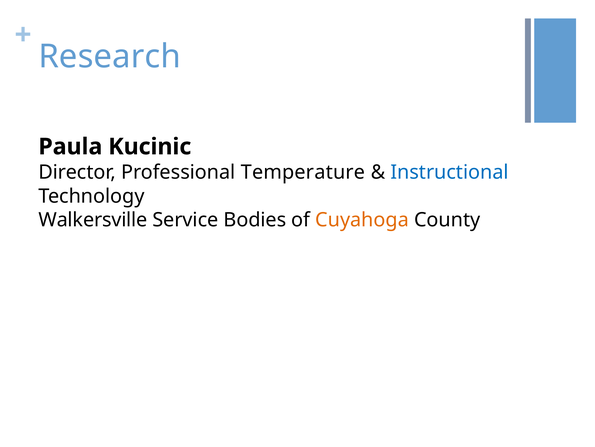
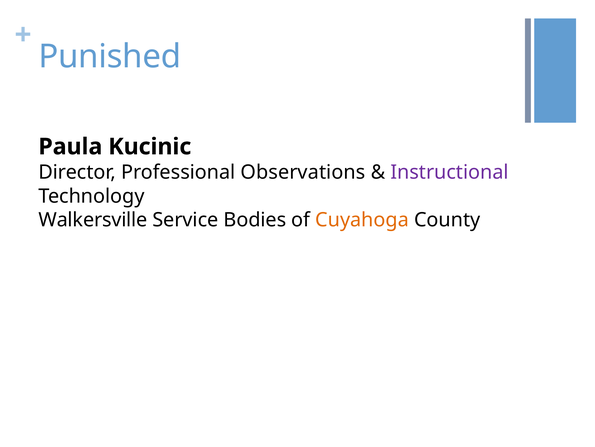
Research: Research -> Punished (110, 57)
Temperature: Temperature -> Observations (303, 172)
Instructional colour: blue -> purple (450, 172)
